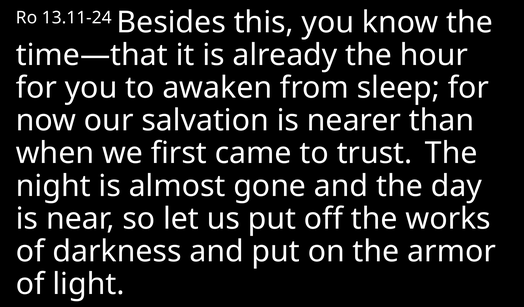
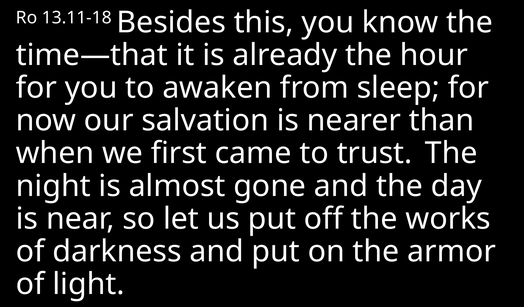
13.11-24: 13.11-24 -> 13.11-18 (77, 18)
